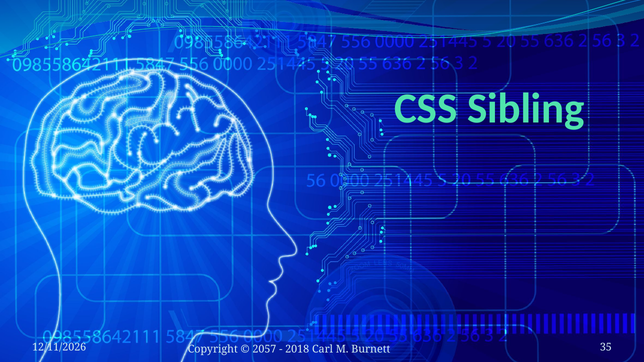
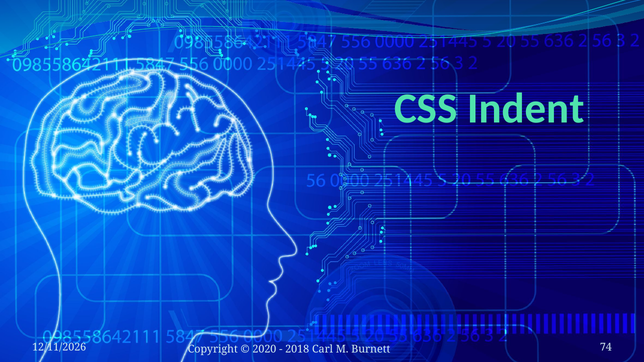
Sibling: Sibling -> Indent (526, 108)
2057: 2057 -> 2020 (264, 349)
35: 35 -> 74 (606, 348)
